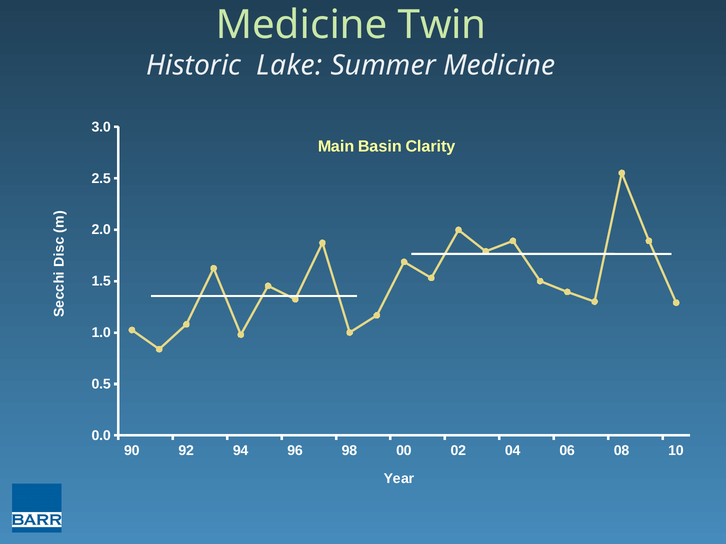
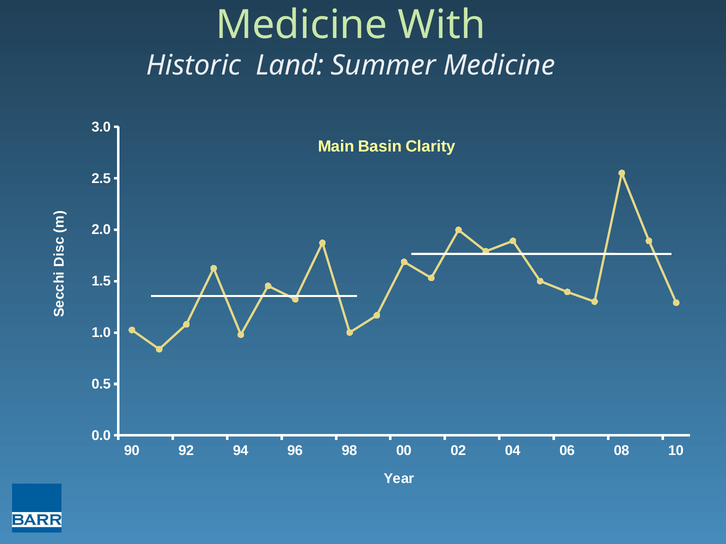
Twin: Twin -> With (442, 25)
Lake: Lake -> Land (290, 65)
